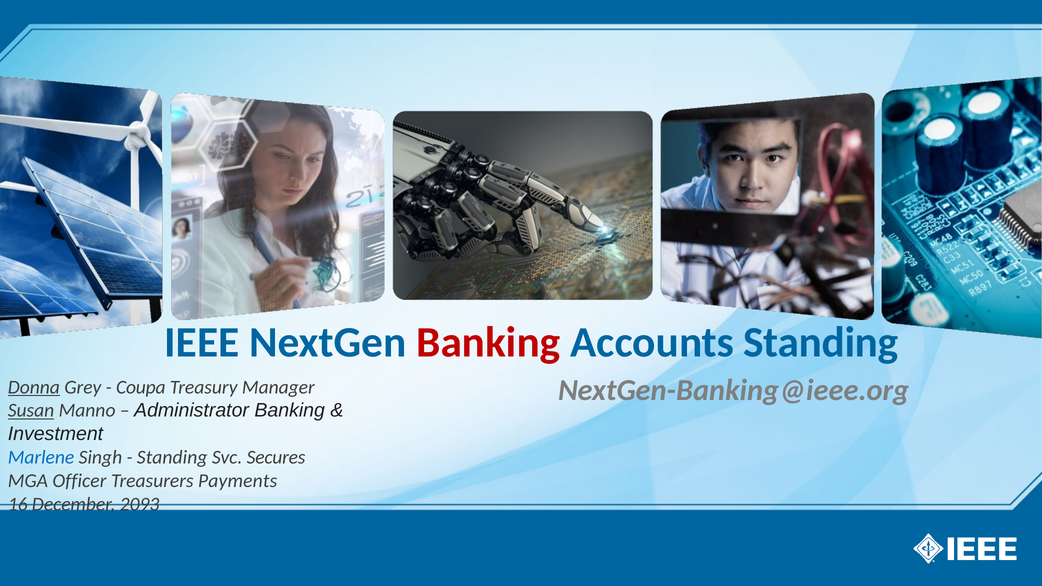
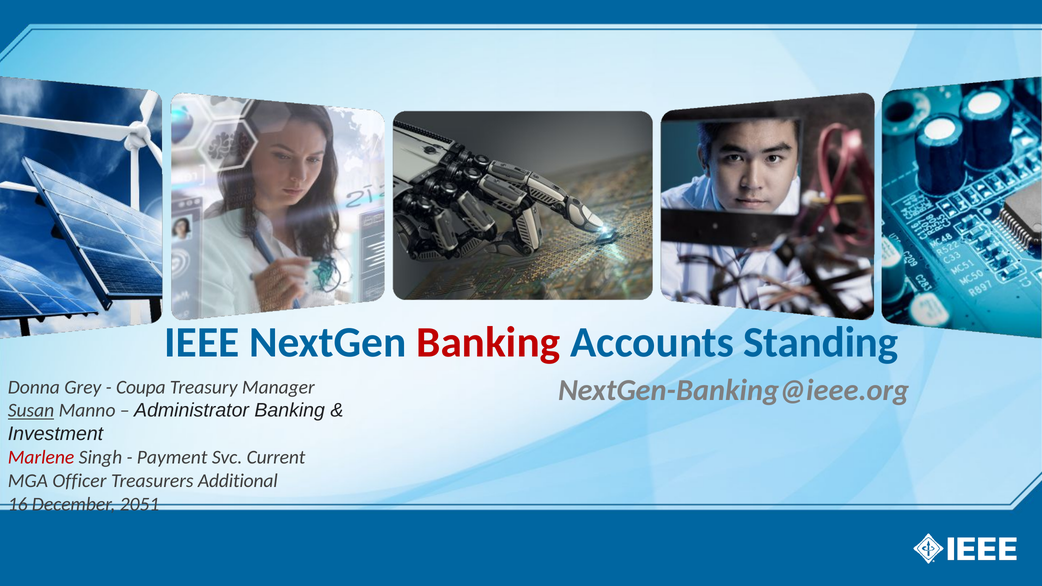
Donna underline: present -> none (34, 387)
Marlene colour: blue -> red (41, 457)
Standing: Standing -> Payment (172, 457)
Secures: Secures -> Current (276, 457)
Payments: Payments -> Additional (238, 481)
2093: 2093 -> 2051 (140, 504)
